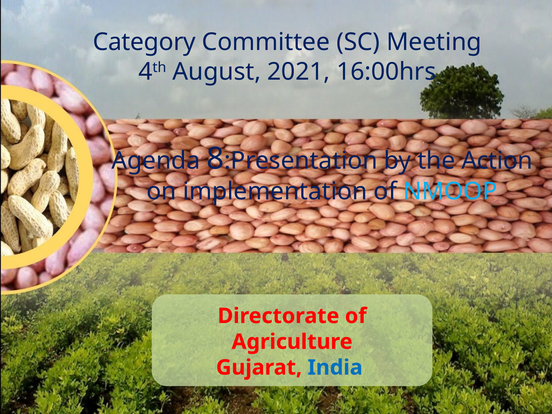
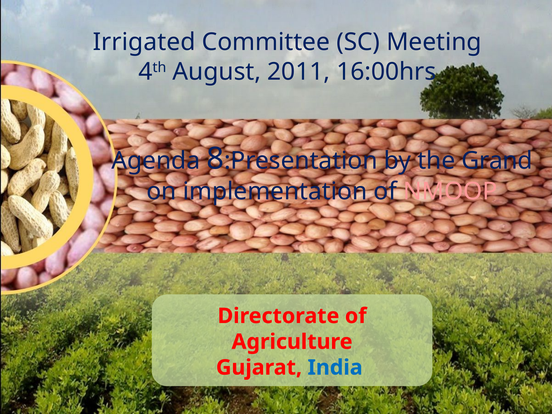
Category: Category -> Irrigated (144, 42)
2021: 2021 -> 2011 (299, 72)
Action: Action -> Grand (497, 161)
NMOOP colour: light blue -> pink (450, 191)
